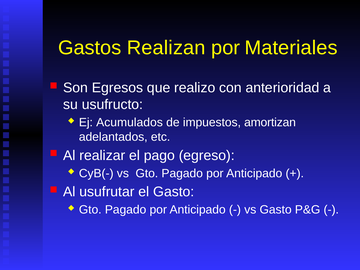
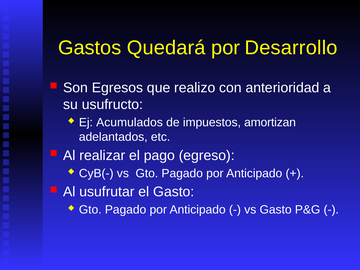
Realizan: Realizan -> Quedará (166, 48)
Materiales: Materiales -> Desarrollo (291, 48)
